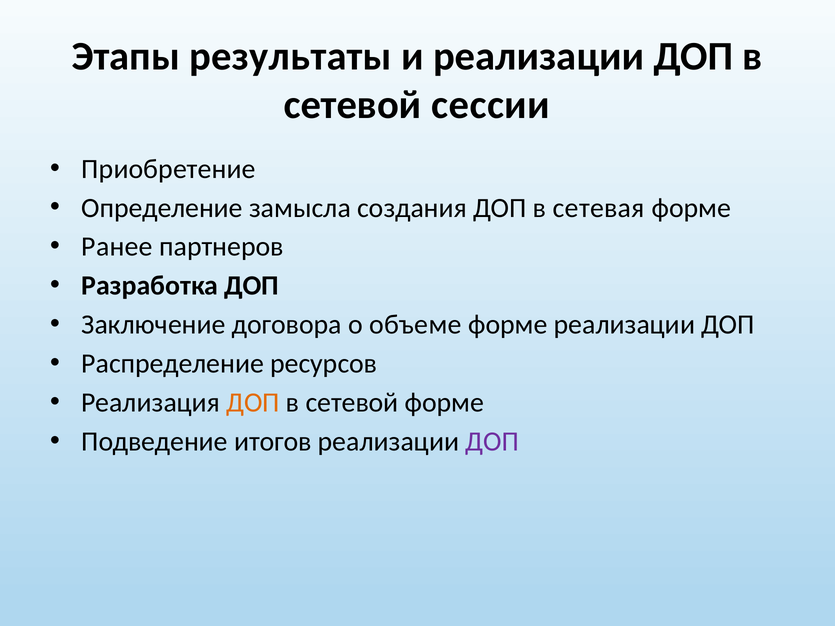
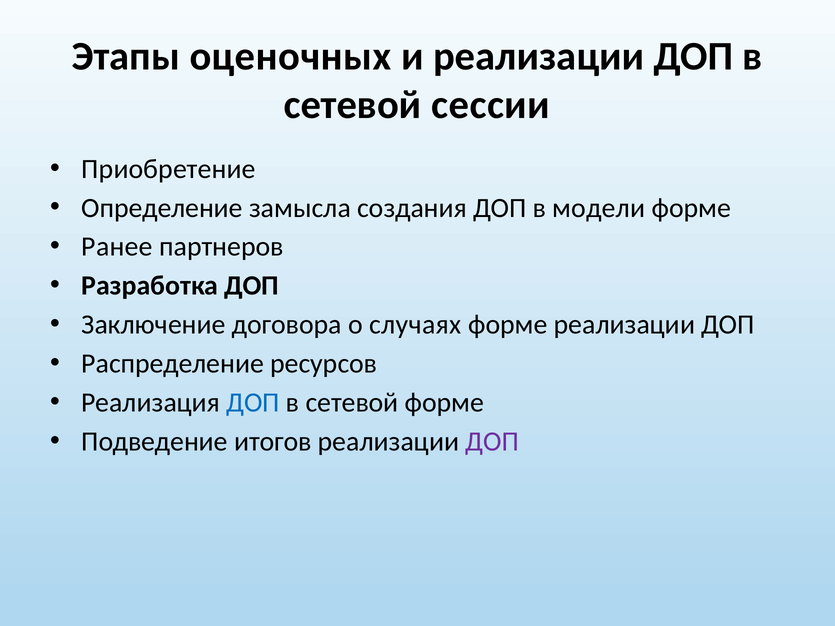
результаты: результаты -> оценочных (290, 56)
сетевая: сетевая -> модели (599, 208)
объеме: объеме -> случаях (415, 325)
ДОП colour: orange -> blue (253, 403)
